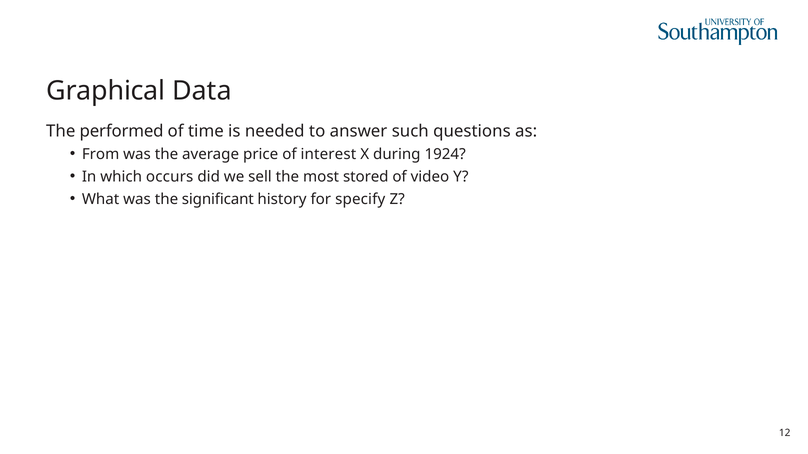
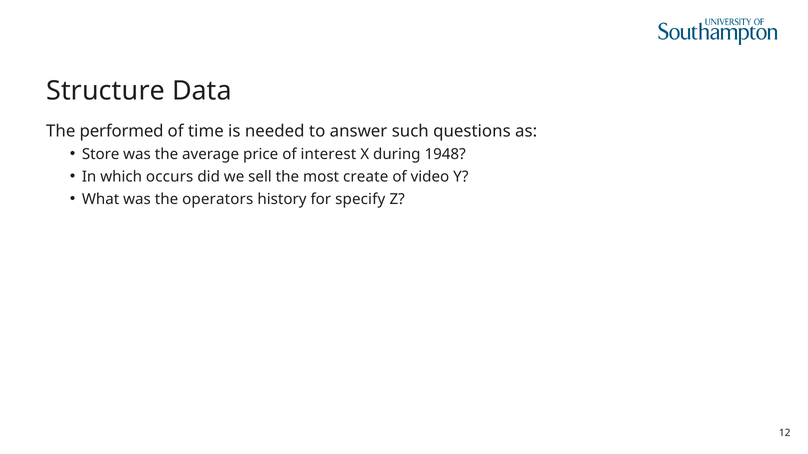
Graphical: Graphical -> Structure (106, 91)
From: From -> Store (101, 154)
1924: 1924 -> 1948 (445, 154)
stored: stored -> create (366, 177)
significant: significant -> operators (218, 199)
